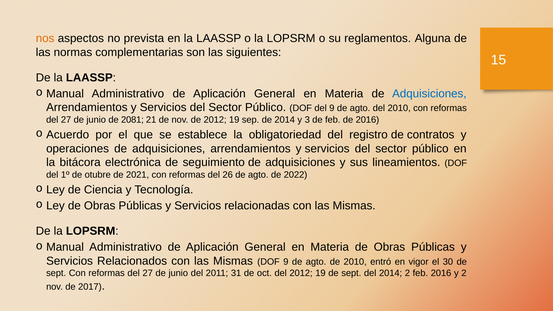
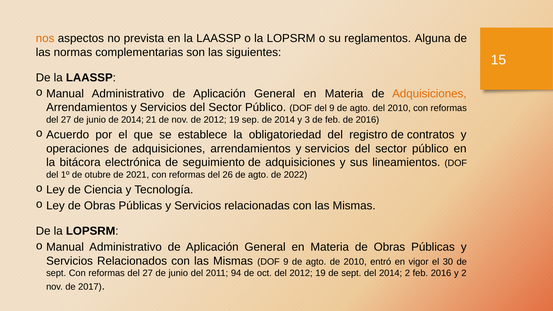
Adquisiciones colour: blue -> orange (429, 94)
junio de 2081: 2081 -> 2014 (132, 120)
31: 31 -> 94 (236, 273)
